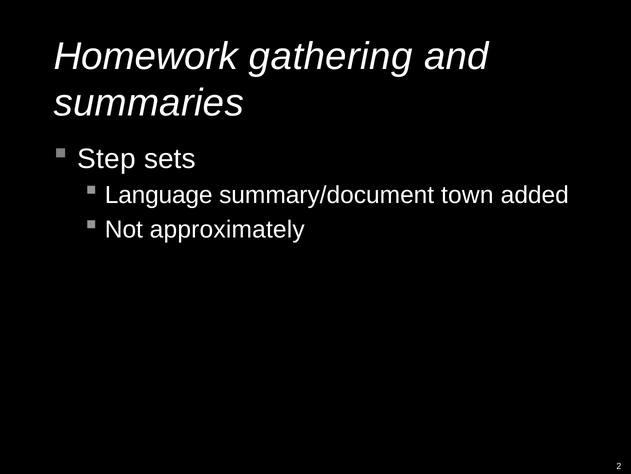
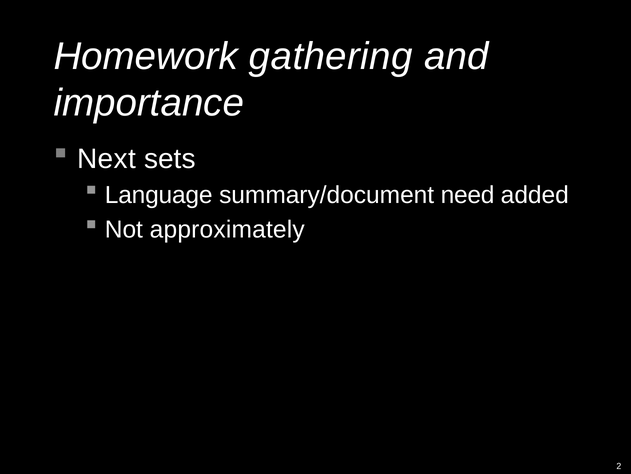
summaries: summaries -> importance (149, 103)
Step: Step -> Next (107, 159)
town: town -> need (468, 195)
